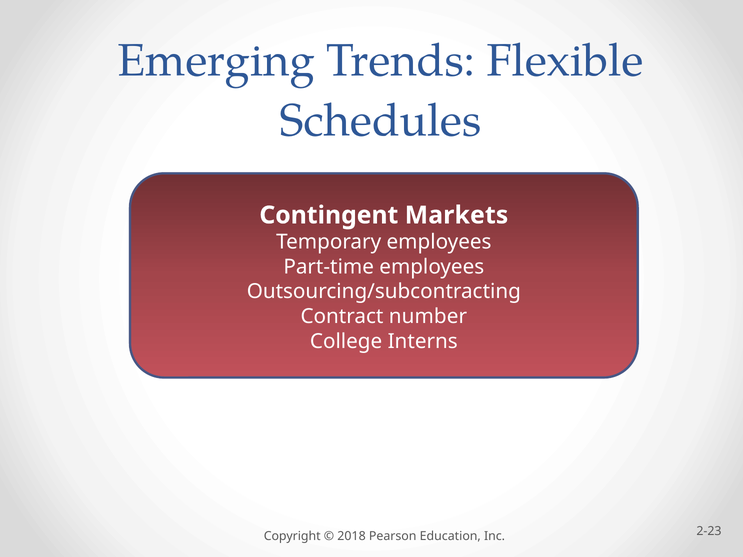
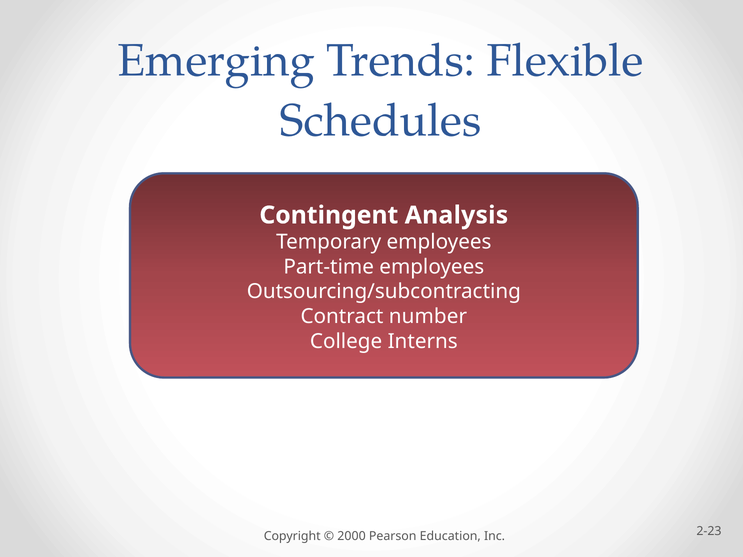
Markets: Markets -> Analysis (456, 215)
2018: 2018 -> 2000 (352, 536)
